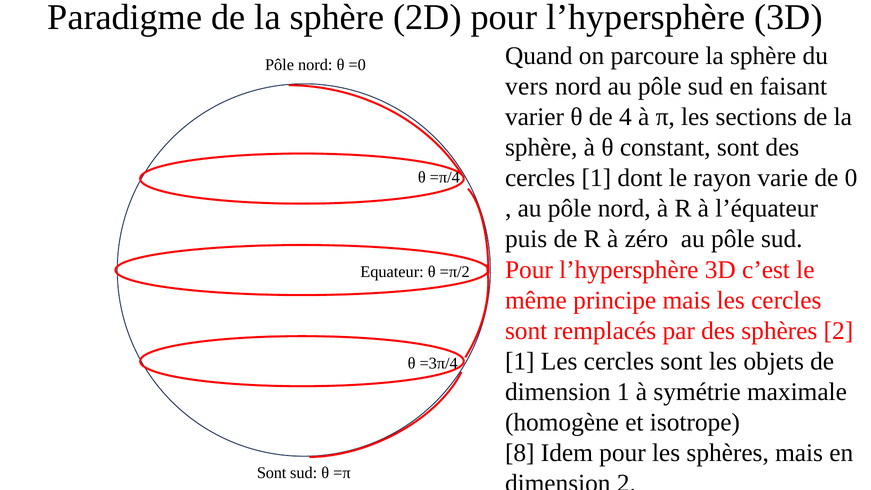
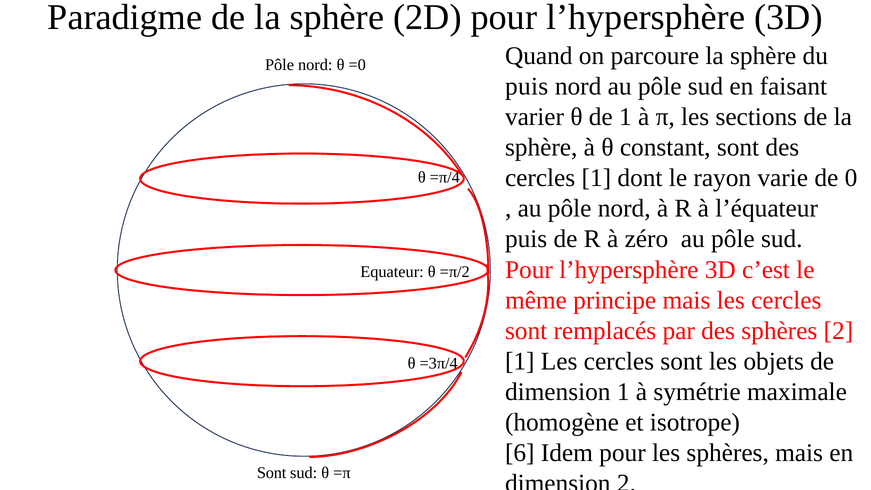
vers: vers -> puis (527, 87)
de 4: 4 -> 1 (625, 117)
8: 8 -> 6 (520, 453)
